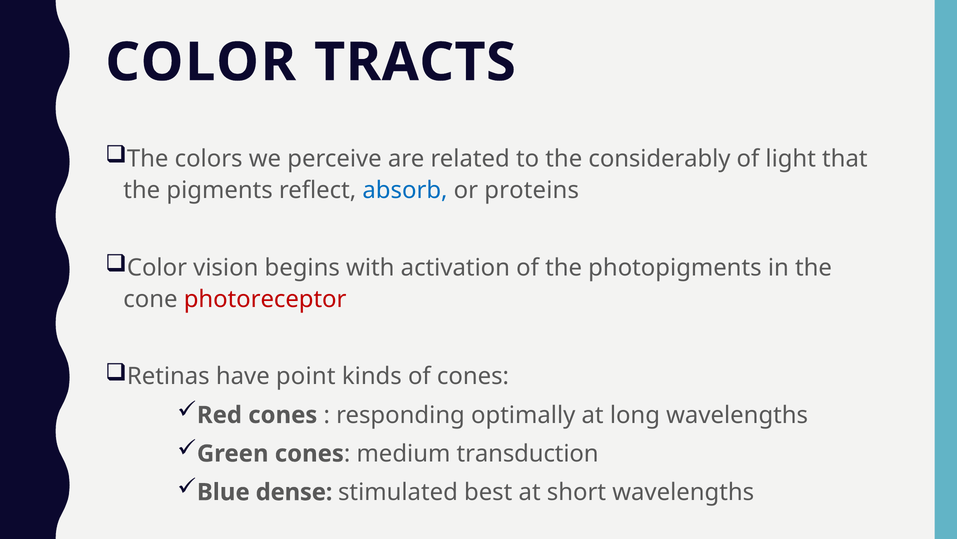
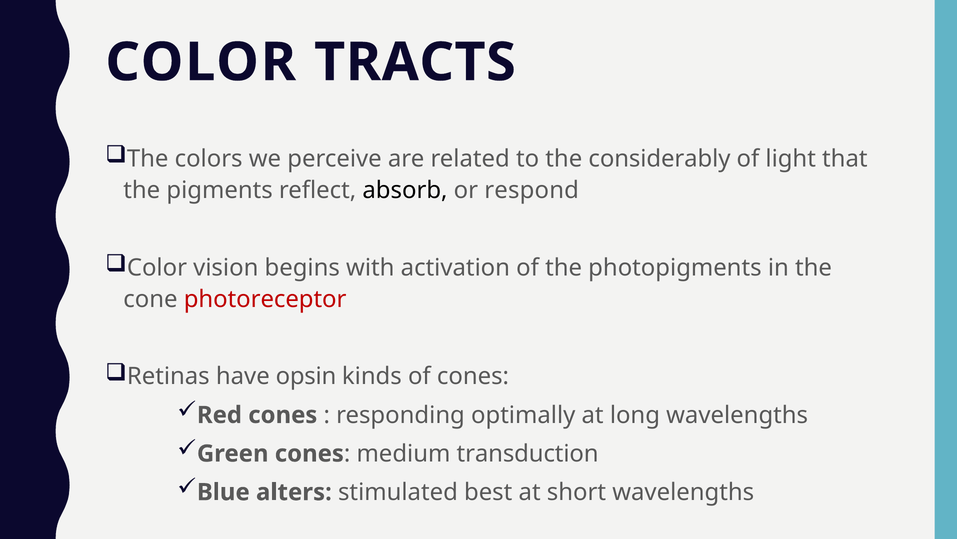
absorb colour: blue -> black (405, 190)
proteins: proteins -> respond (532, 190)
point: point -> opsin (306, 376)
dense: dense -> alters (294, 492)
